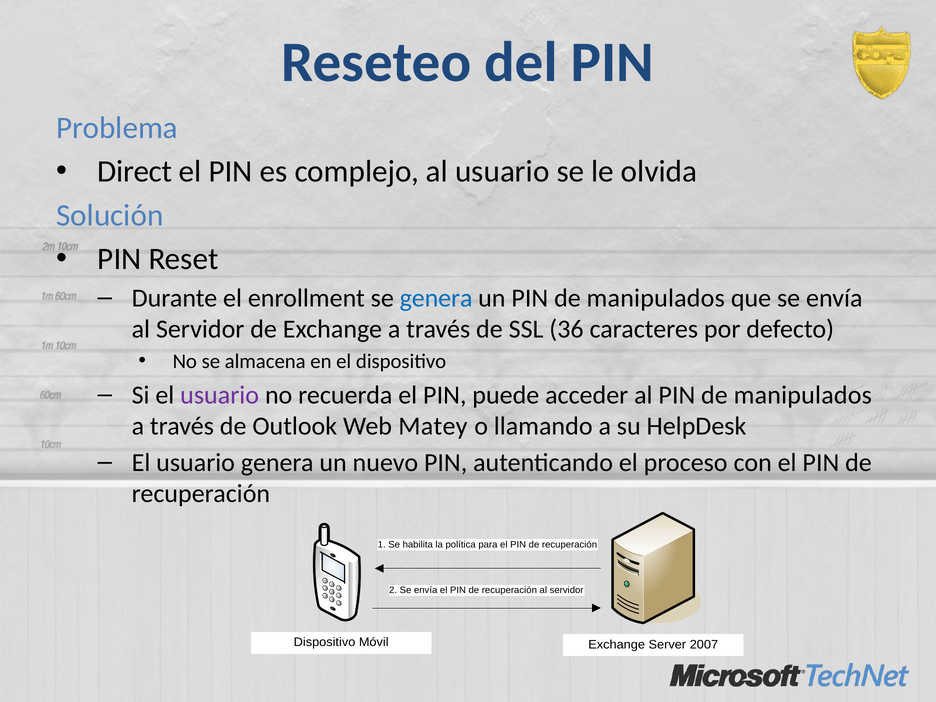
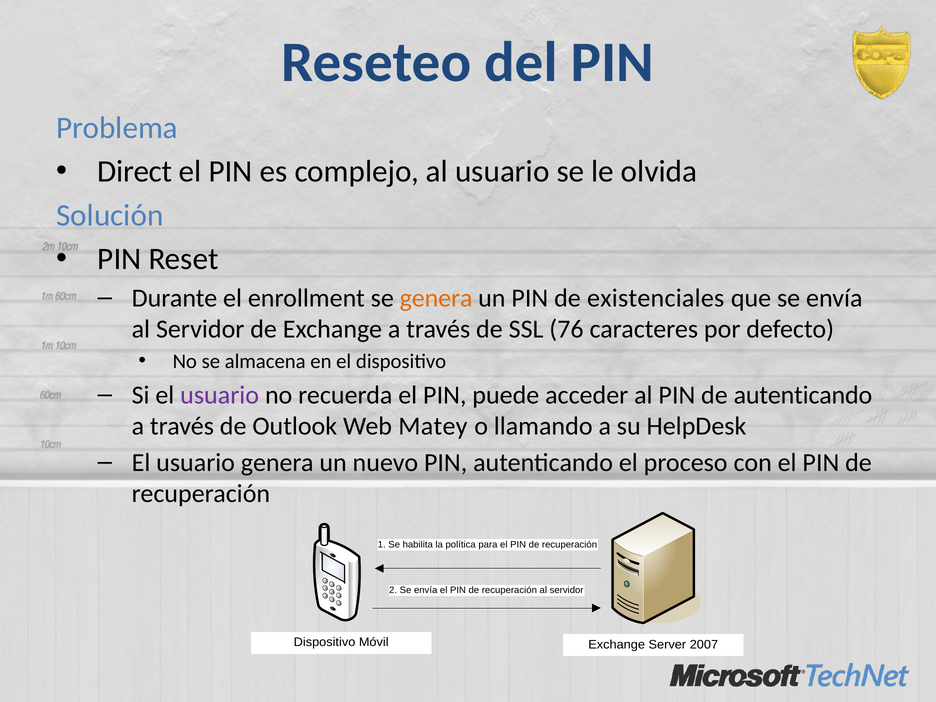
genera colour: blue -> orange (436, 298)
un PIN de manipulados: manipulados -> existenciales (656, 298)
36: 36 -> 76 (566, 329)
manipulados: manipulados -> autenticando (803, 395)
